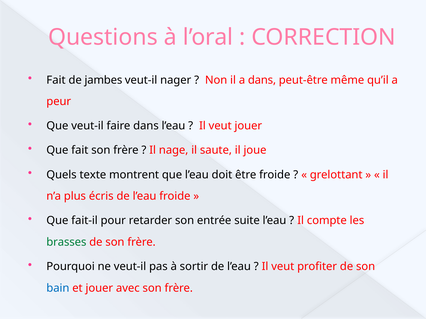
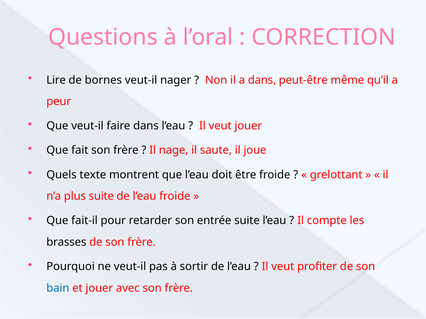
Fait: Fait -> Lire (56, 80)
jambes: jambes -> bornes (103, 80)
plus écris: écris -> suite (101, 196)
brasses colour: green -> black (66, 242)
